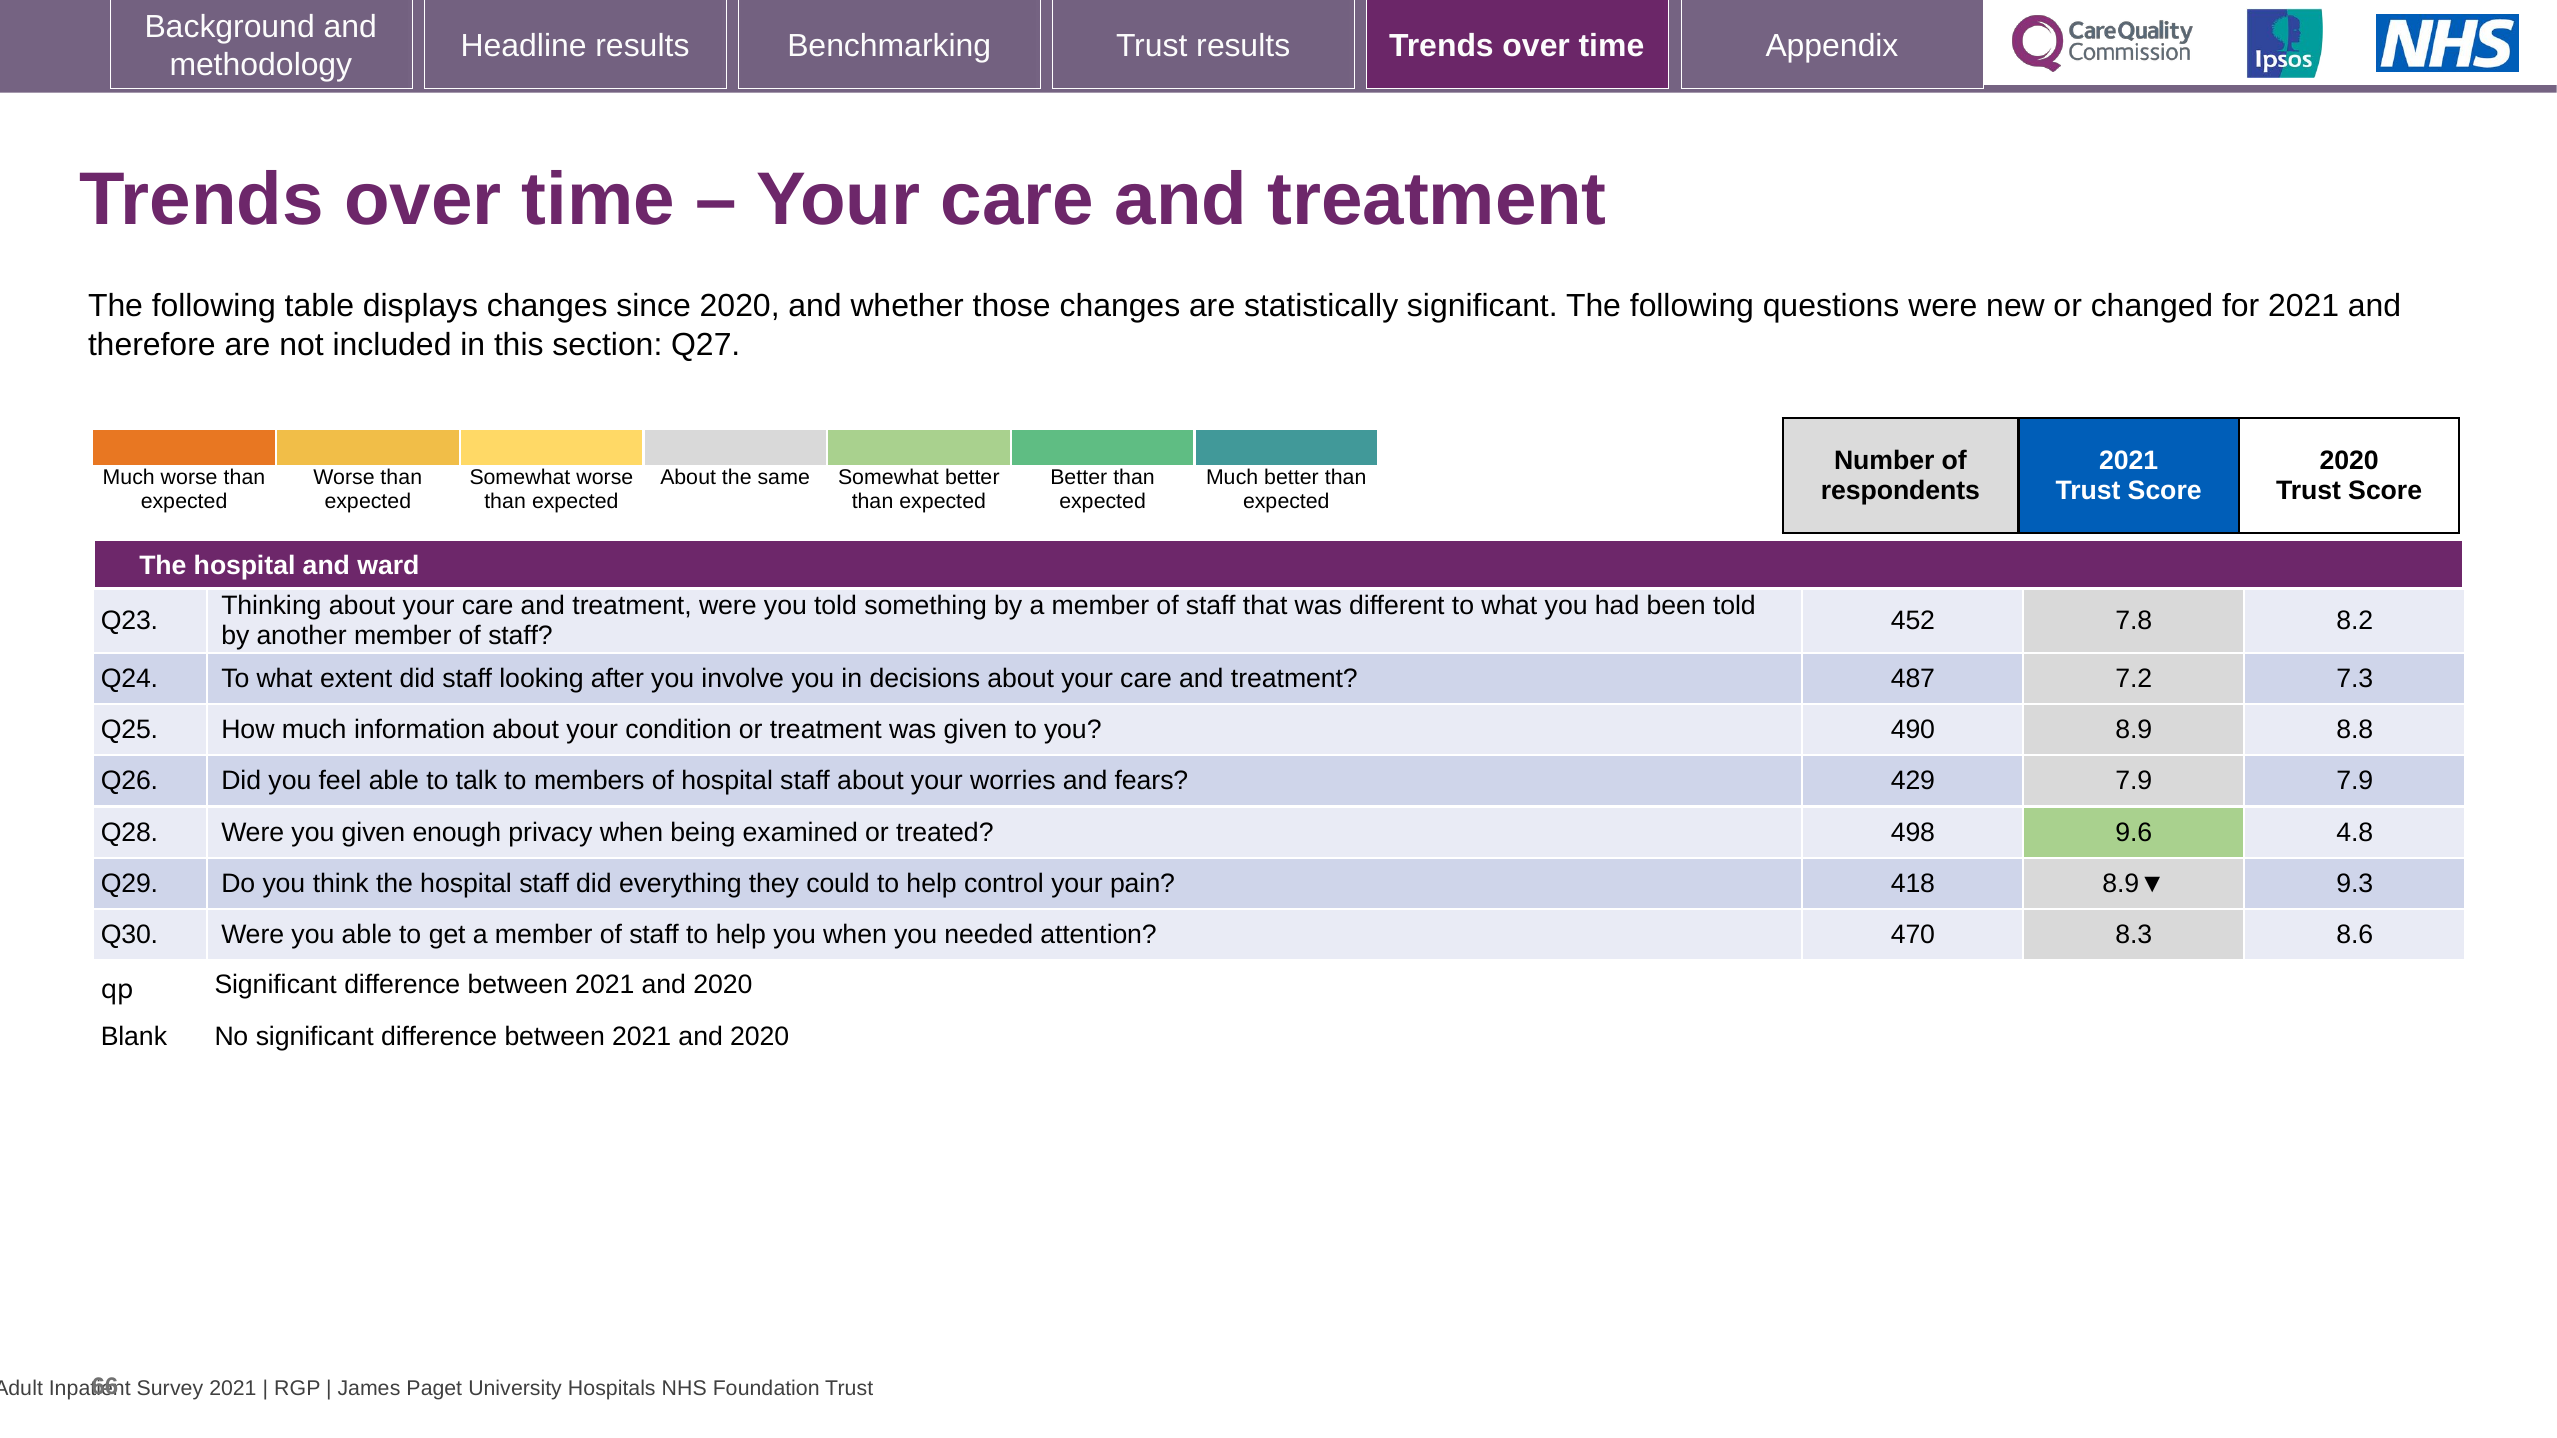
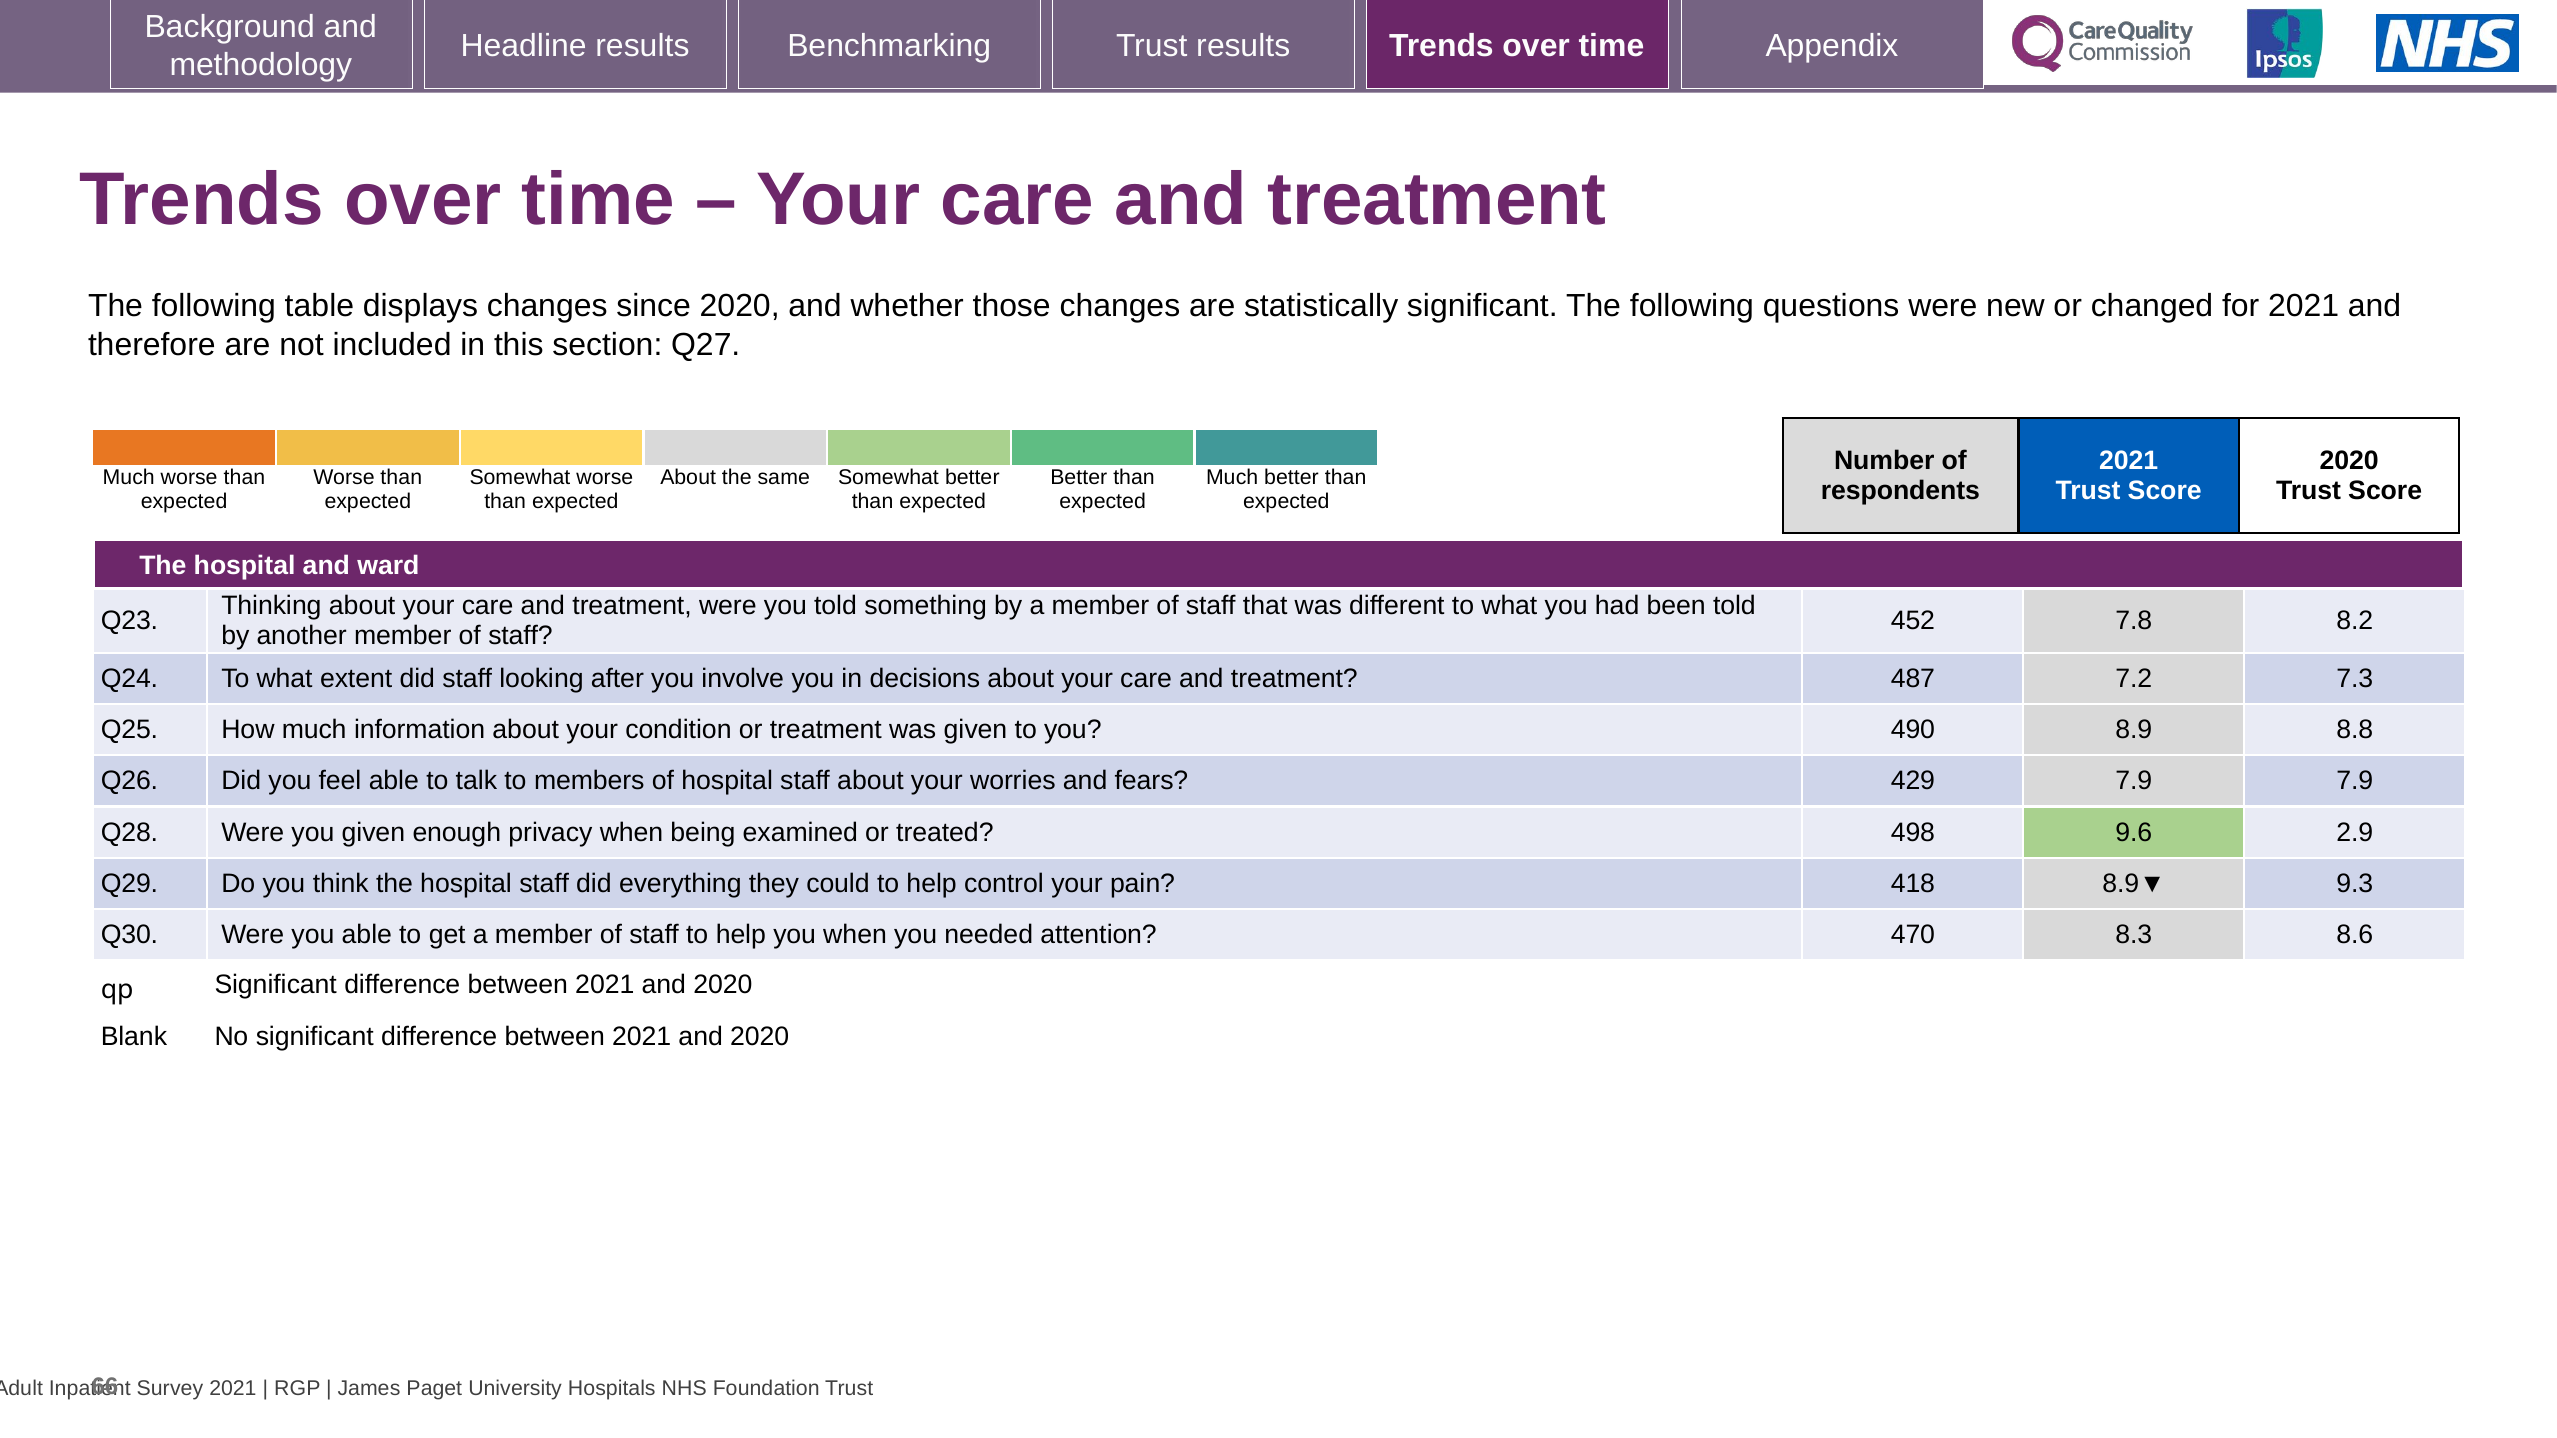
4.8: 4.8 -> 2.9 (2355, 833)
